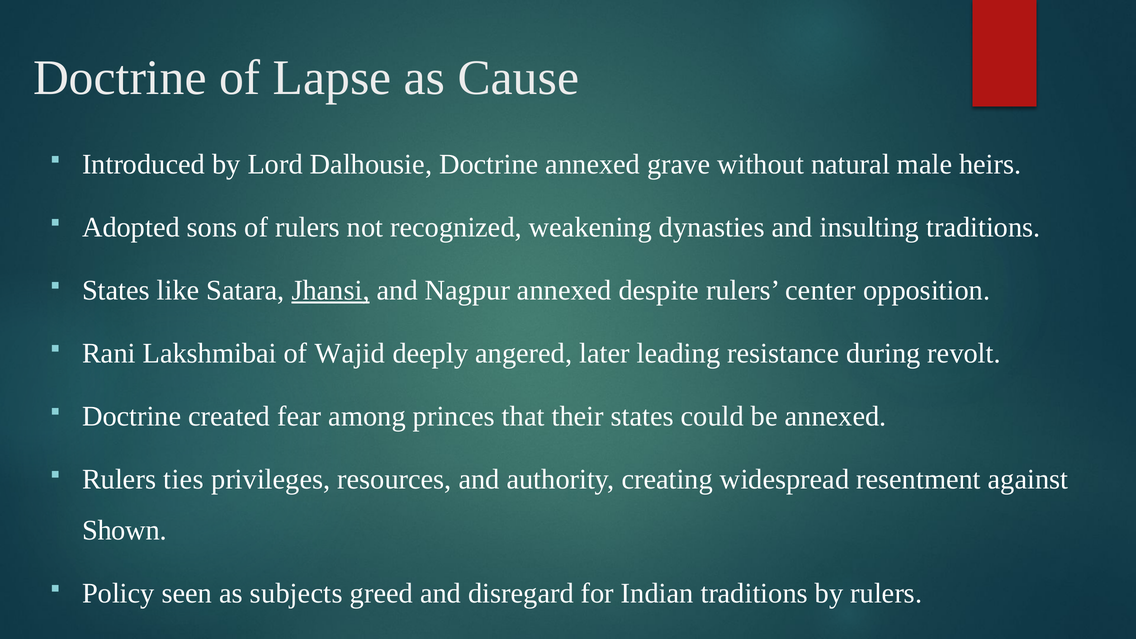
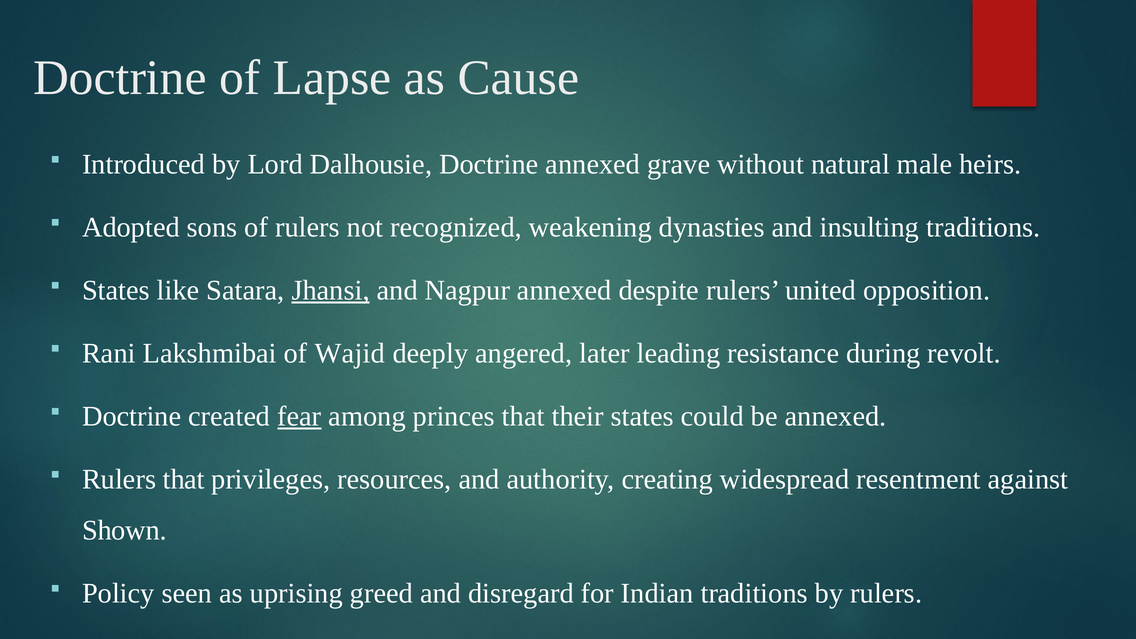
center: center -> united (821, 290)
fear underline: none -> present (299, 416)
Rulers ties: ties -> that (184, 479)
subjects: subjects -> uprising (296, 593)
